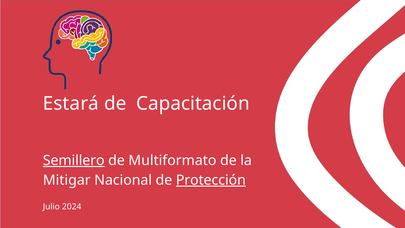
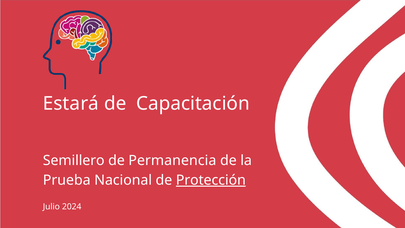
Semillero underline: present -> none (74, 160)
Multiformato: Multiformato -> Permanencia (172, 160)
Mitigar: Mitigar -> Prueba (67, 180)
